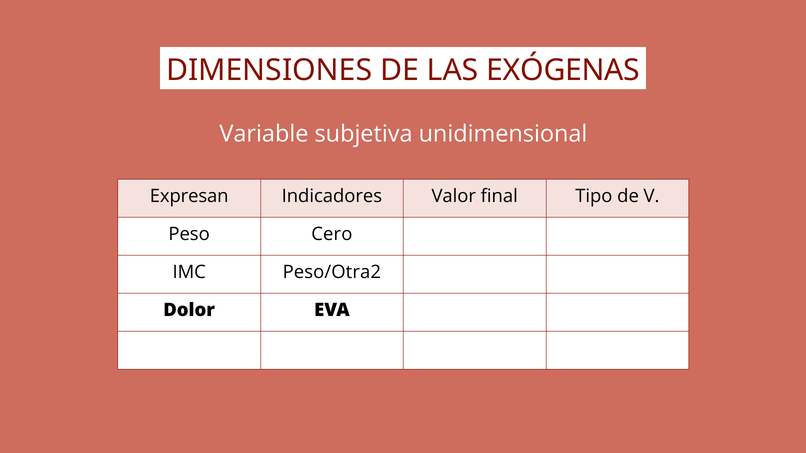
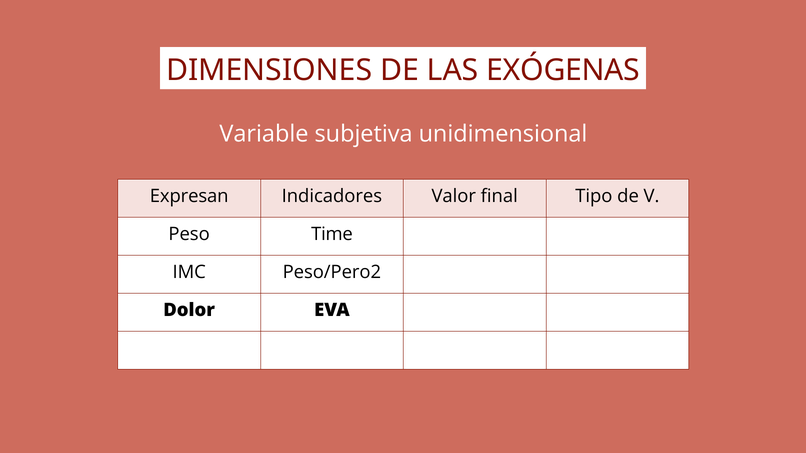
Cero: Cero -> Time (332, 234)
Peso/Otra2: Peso/Otra2 -> Peso/Pero2 (332, 272)
